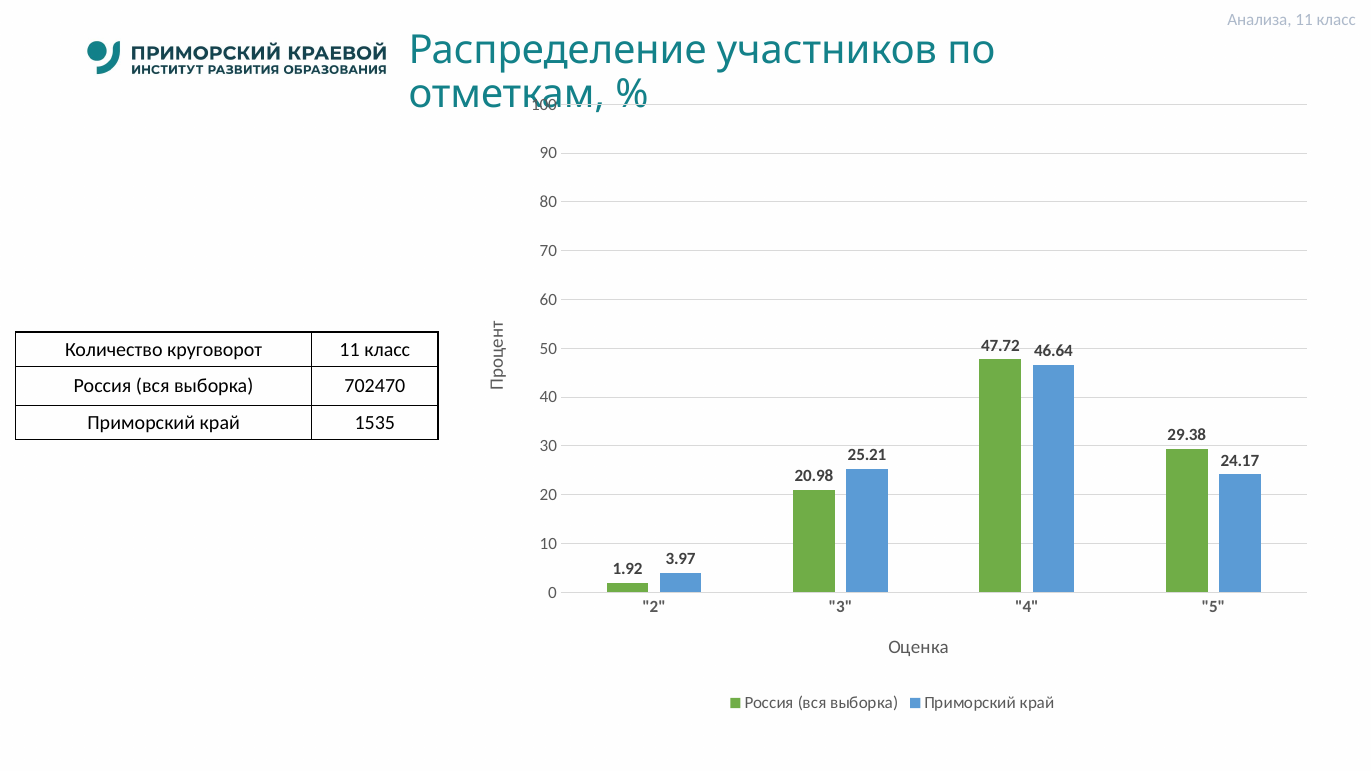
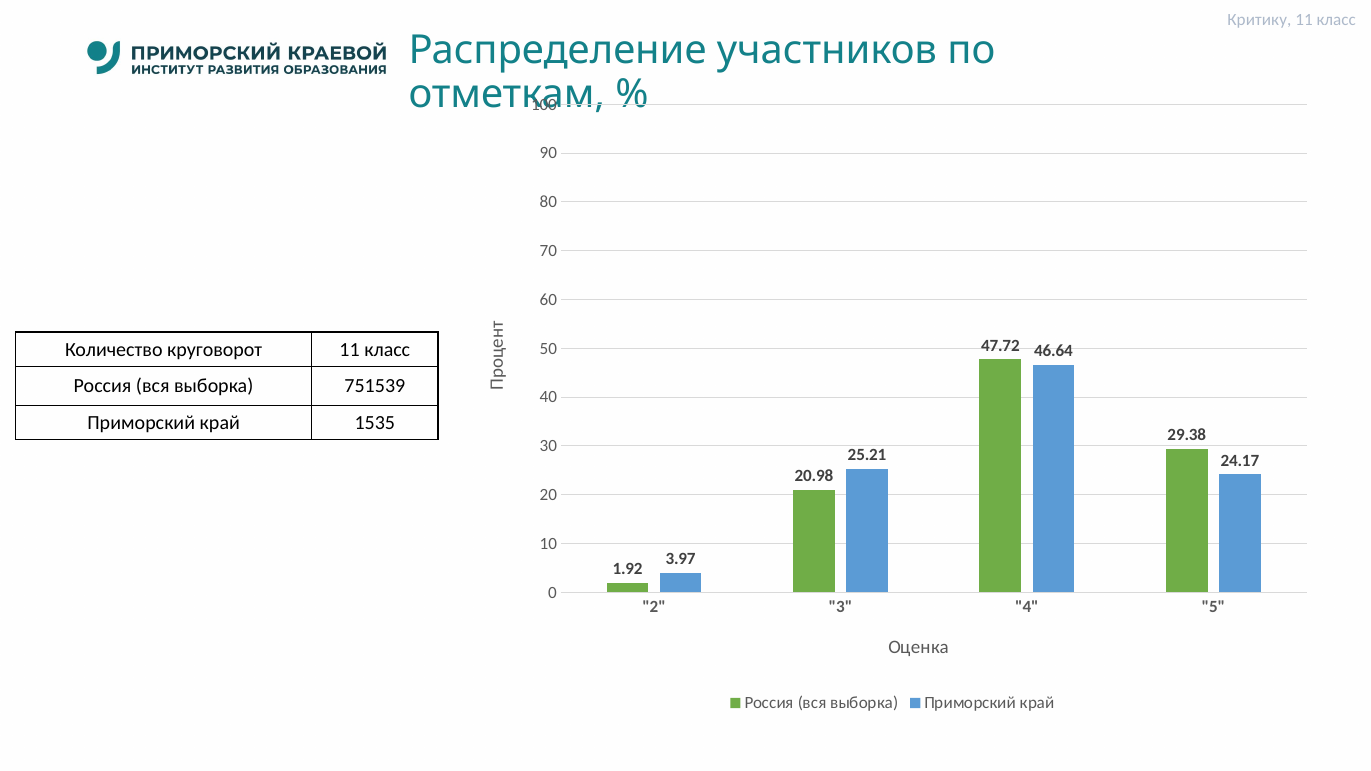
Анализа: Анализа -> Критику (1259, 20)
702470: 702470 -> 751539 (375, 386)
